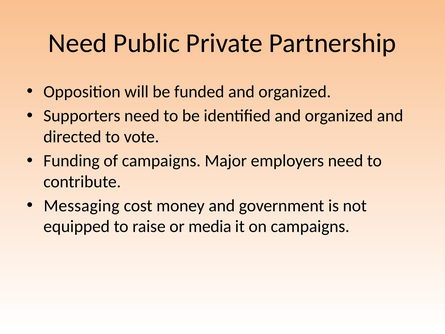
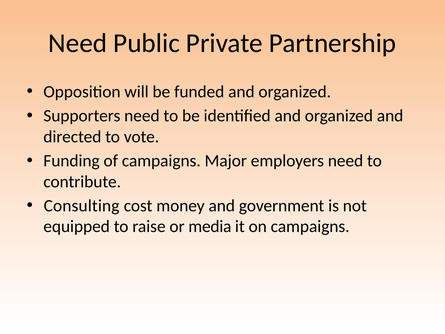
Messaging: Messaging -> Consulting (82, 206)
